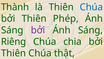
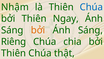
Thành: Thành -> Nhậm (15, 7)
Phép: Phép -> Ngay (66, 18)
bởi colour: purple -> orange (38, 30)
